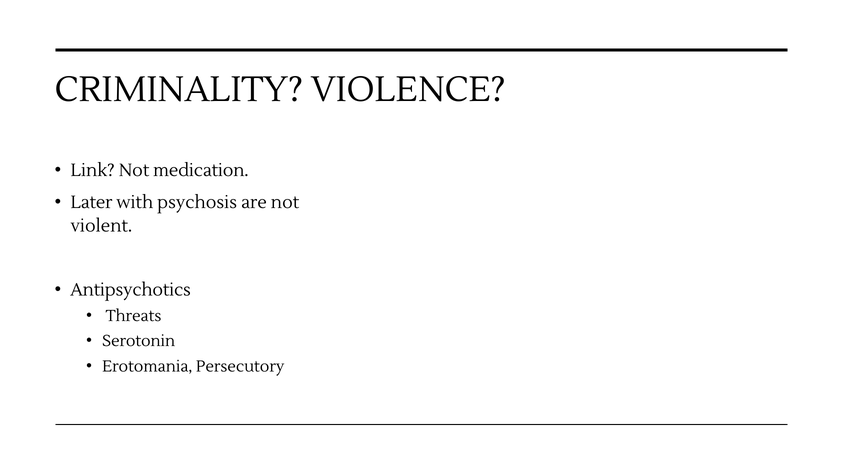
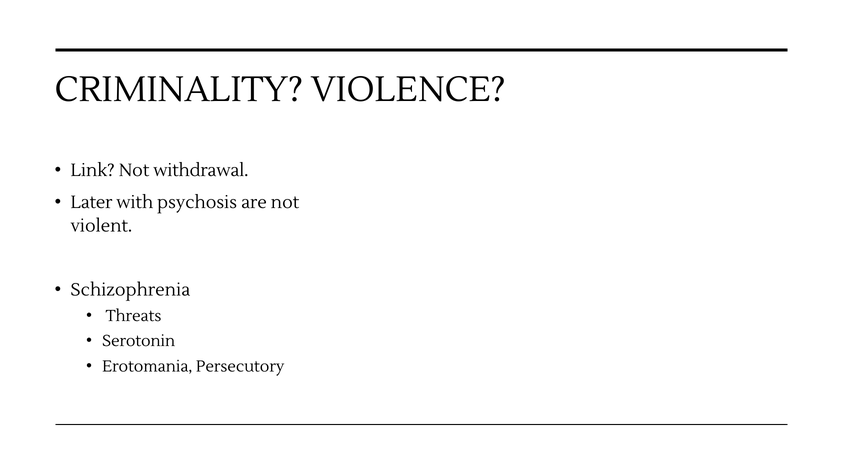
medication: medication -> withdrawal (201, 171)
Antipsychotics: Antipsychotics -> Schizophrenia (130, 290)
